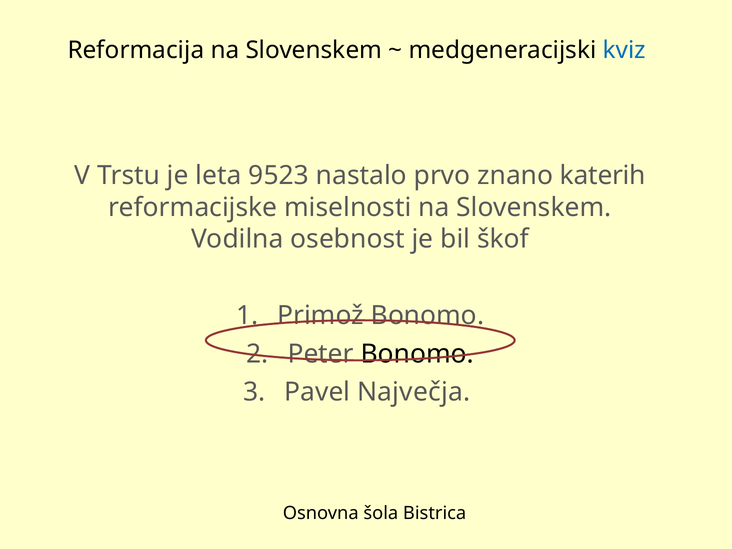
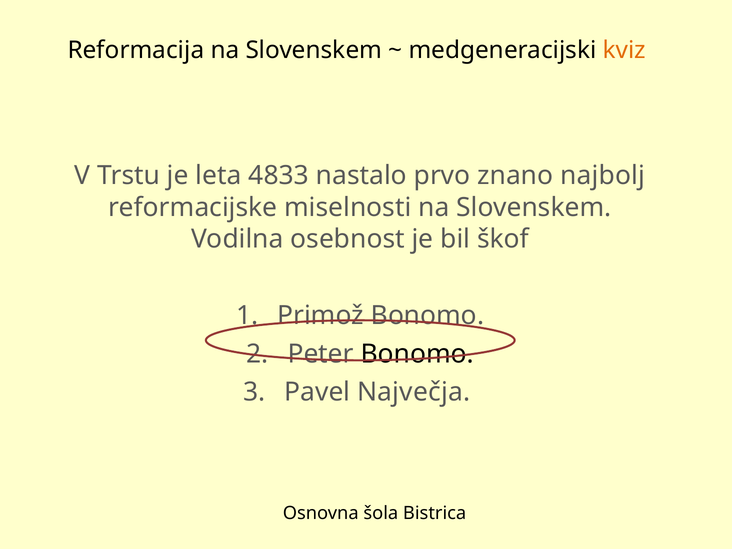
kviz colour: blue -> orange (624, 50)
9523: 9523 -> 4833 (279, 176)
katerih: katerih -> najbolj (603, 176)
